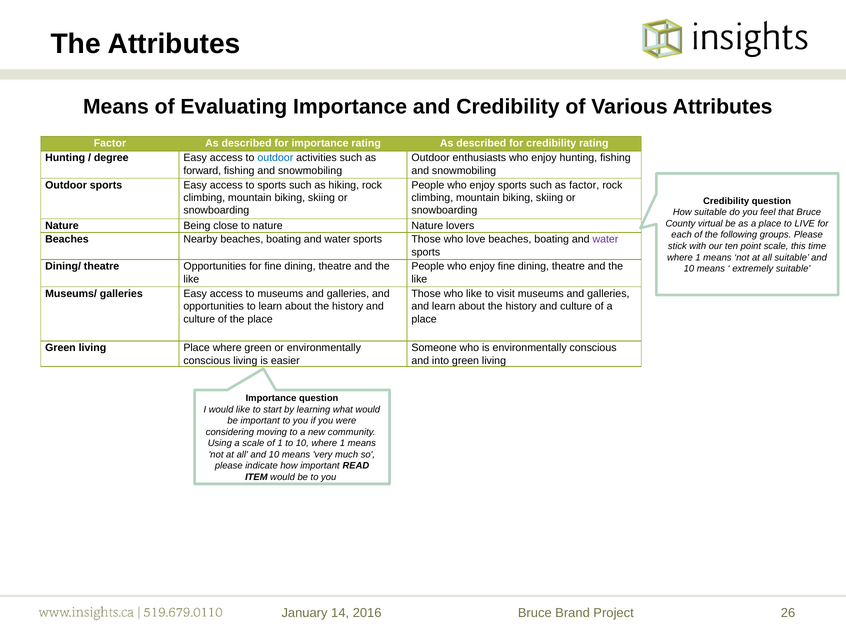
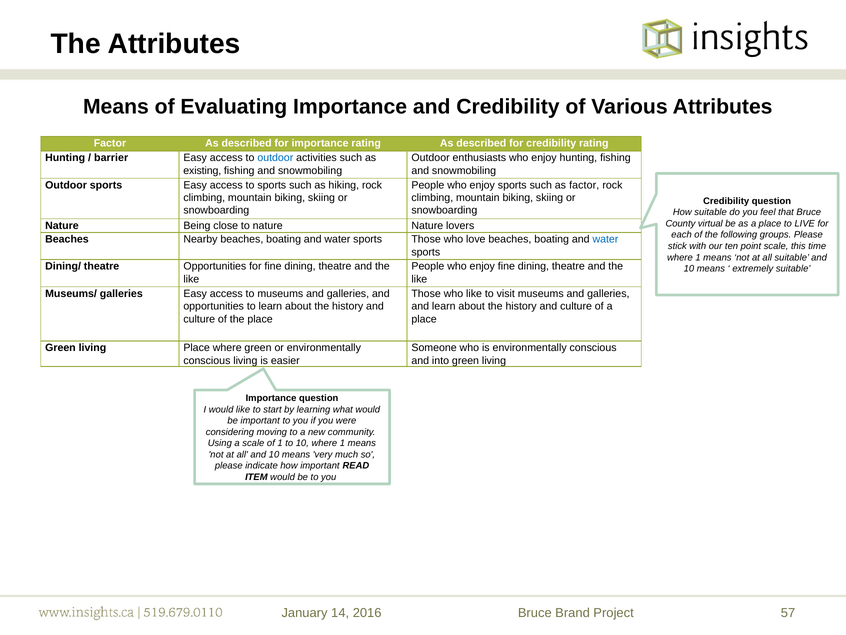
degree: degree -> barrier (111, 158)
forward: forward -> existing (202, 170)
water colour: purple -> blue (605, 239)
26: 26 -> 57 (788, 612)
